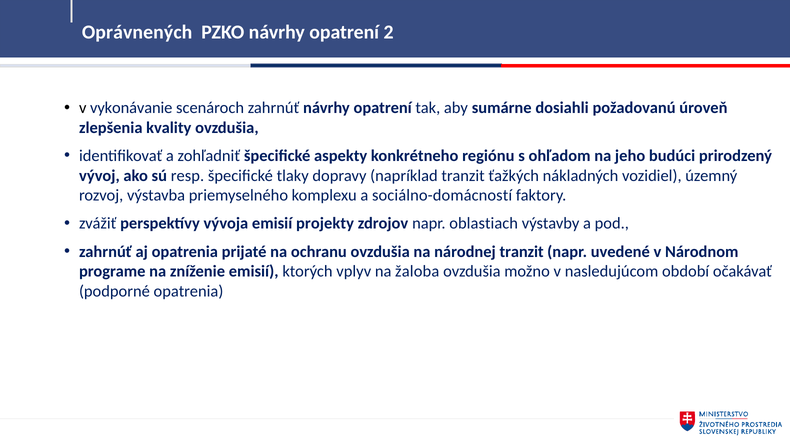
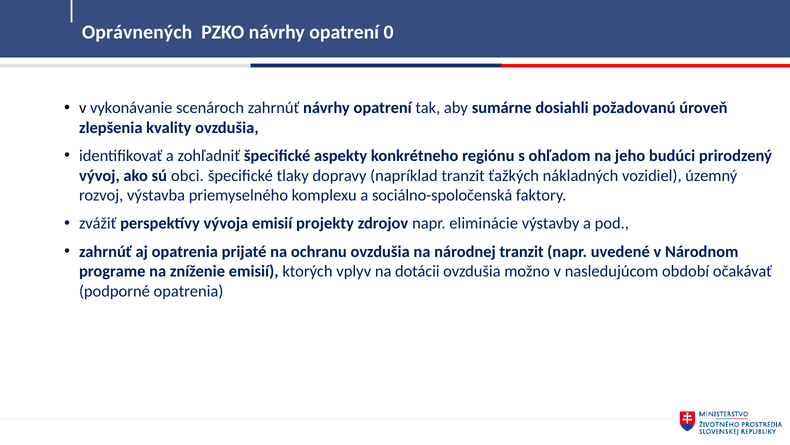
2: 2 -> 0 (389, 32)
resp: resp -> obci (187, 175)
sociálno-domácností: sociálno-domácností -> sociálno-spoločenská (442, 195)
oblastiach: oblastiach -> eliminácie (484, 223)
žaloba: žaloba -> dotácii (417, 271)
